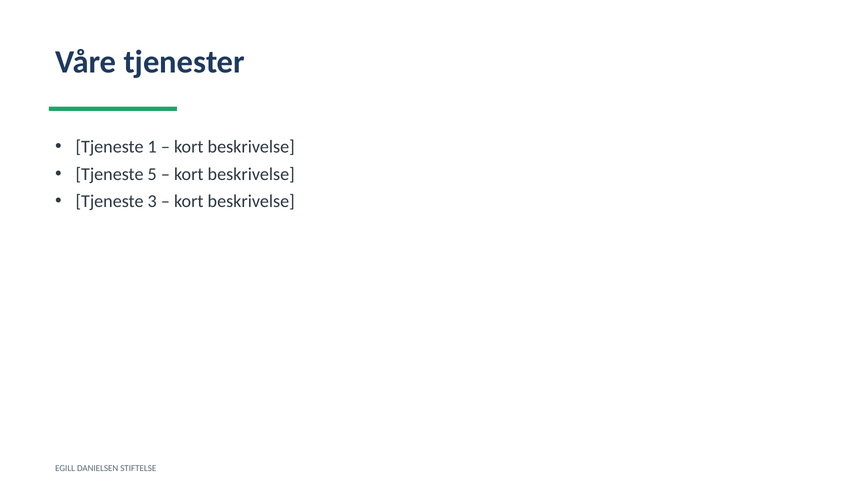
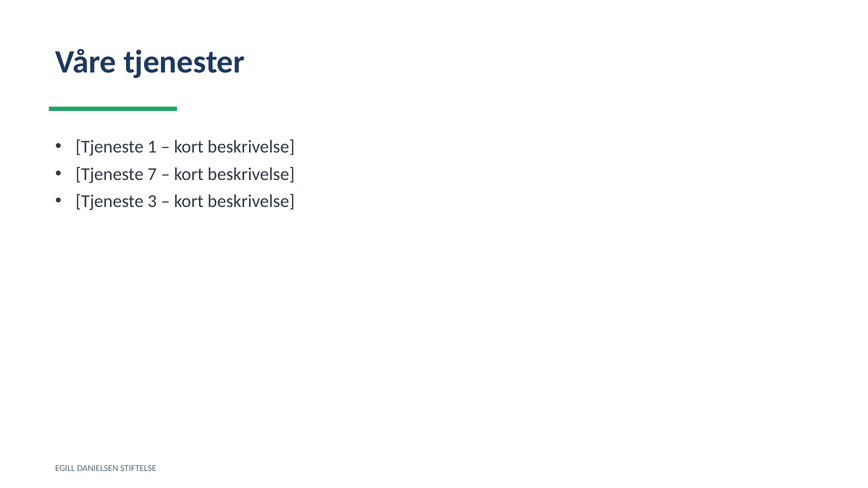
5: 5 -> 7 (152, 174)
